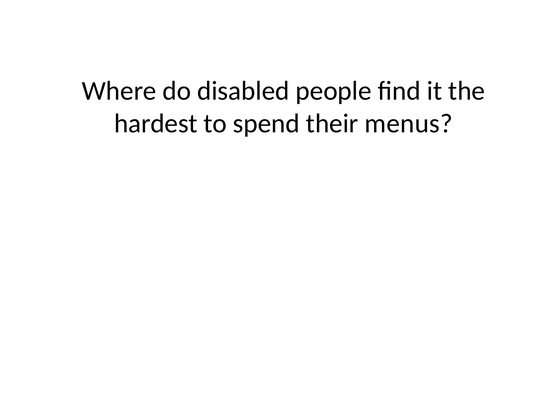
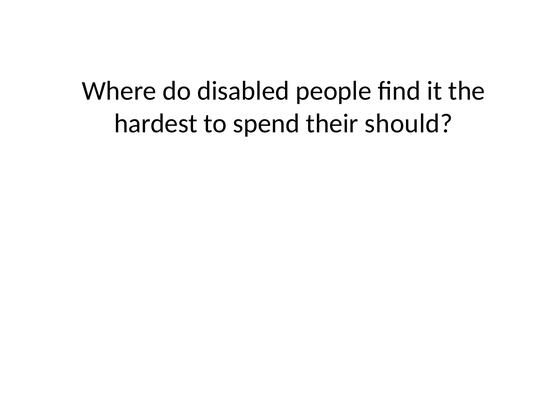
menus: menus -> should (409, 123)
